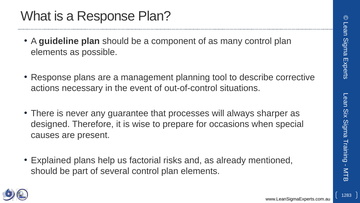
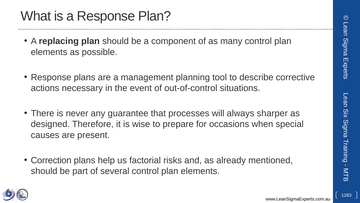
guideline: guideline -> replacing (59, 41)
Explained: Explained -> Correction (51, 160)
